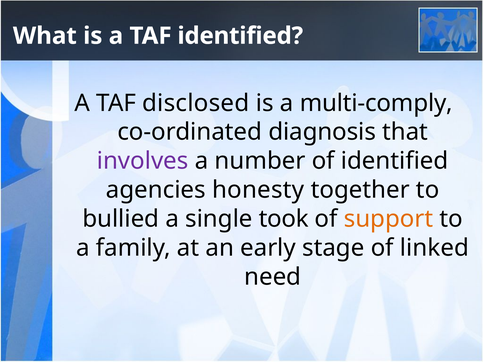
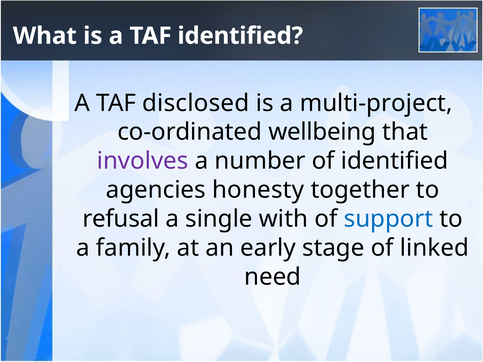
multi-comply: multi-comply -> multi-project (376, 103)
diagnosis: diagnosis -> wellbeing (322, 132)
bullied: bullied -> refusal (121, 219)
took: took -> with (284, 219)
support colour: orange -> blue (389, 219)
